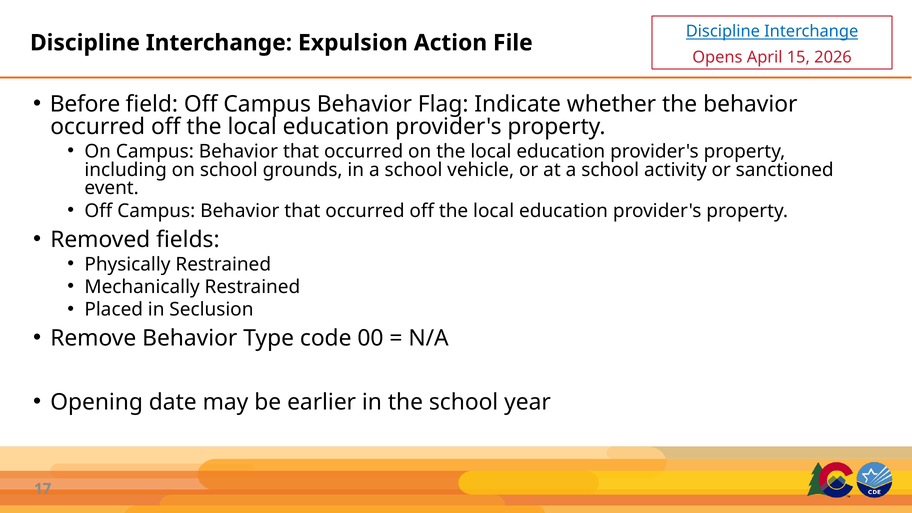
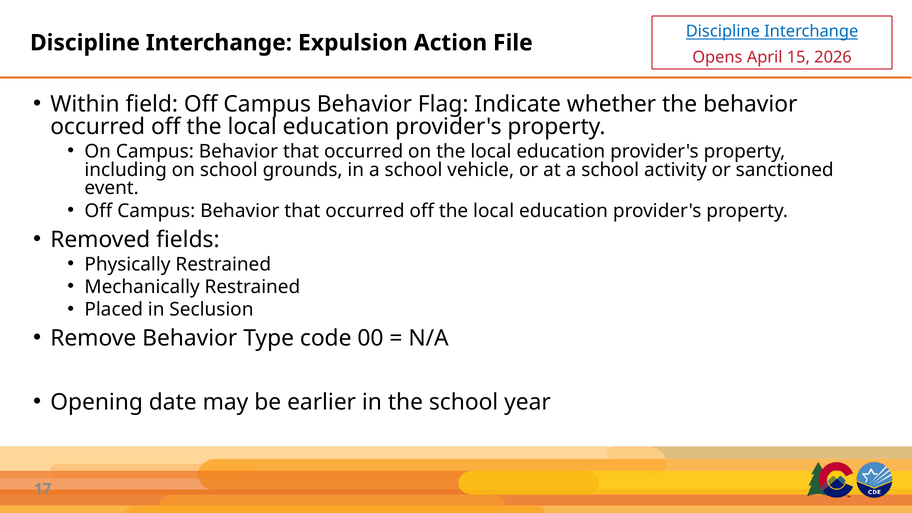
Before: Before -> Within (85, 104)
